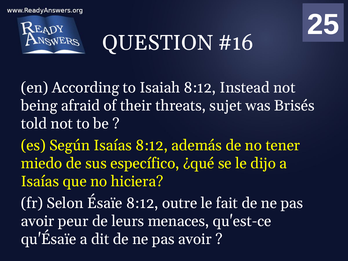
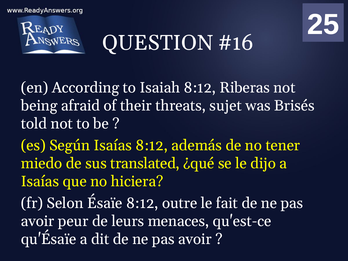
Instead: Instead -> Riberas (245, 88)
específico: específico -> translated (145, 163)
